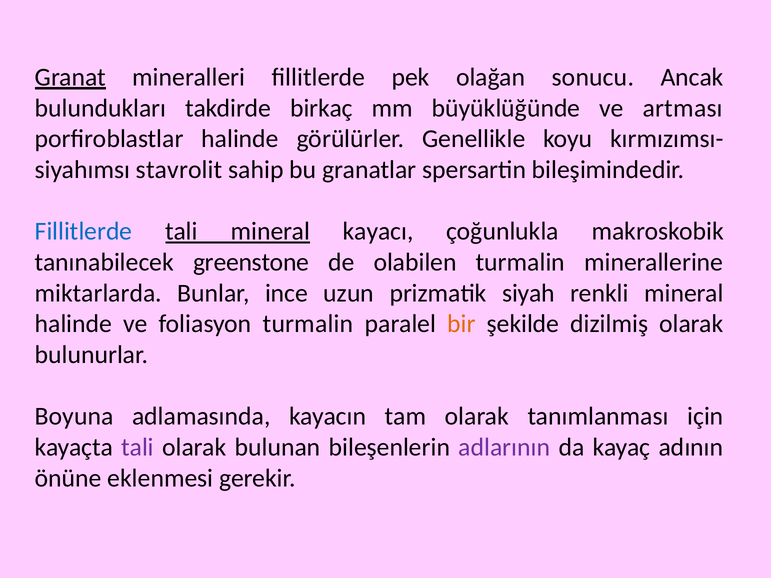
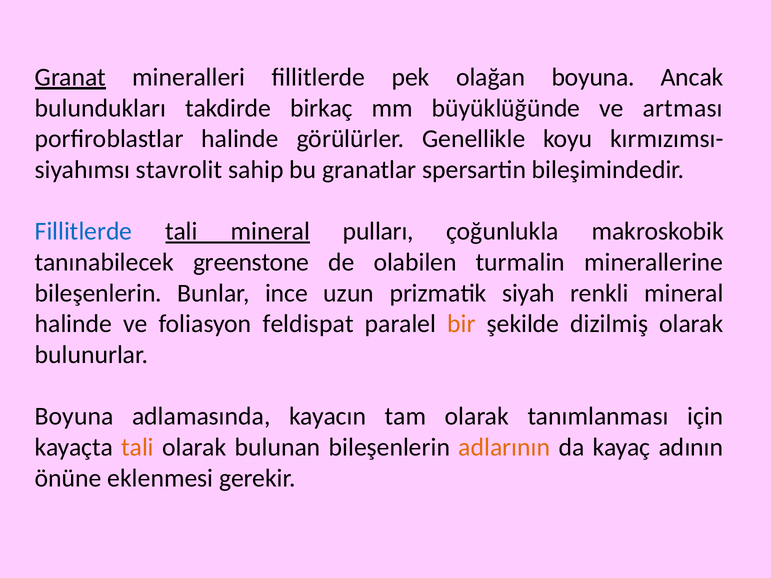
olağan sonucu: sonucu -> boyuna (593, 77)
kayacı: kayacı -> pulları (378, 232)
miktarlarda: miktarlarda -> bileşenlerin (98, 293)
foliasyon turmalin: turmalin -> feldispat (308, 324)
tali colour: purple -> orange (138, 447)
adlarının colour: purple -> orange (504, 447)
